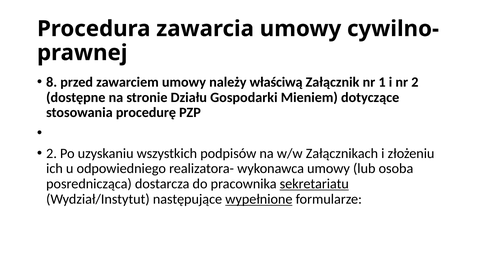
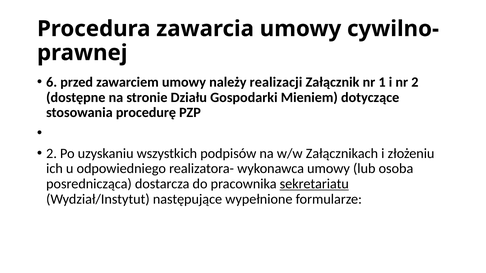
8: 8 -> 6 (52, 82)
właściwą: właściwą -> realizacji (276, 82)
wypełnione underline: present -> none (259, 199)
